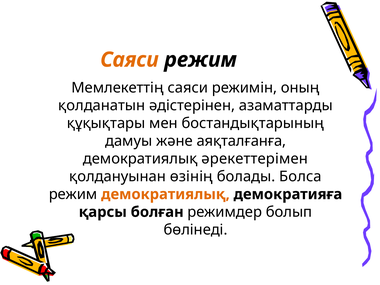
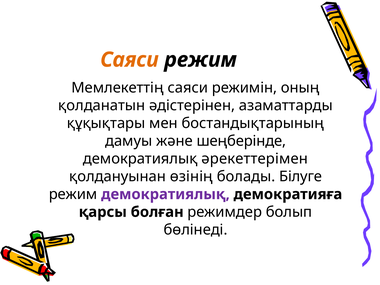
аяқталғанға: аяқталғанға -> шеңберiнде (241, 141)
Болса: Болса -> Бiлуге (301, 177)
демократиялық colour: orange -> purple (165, 194)
